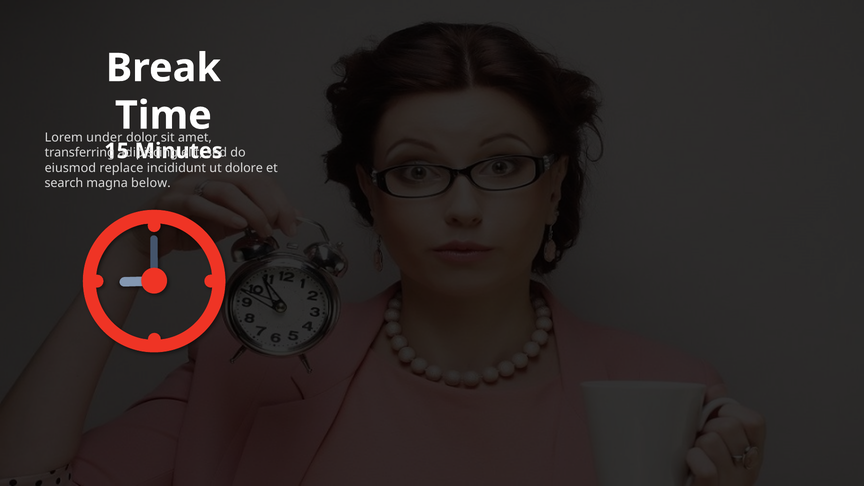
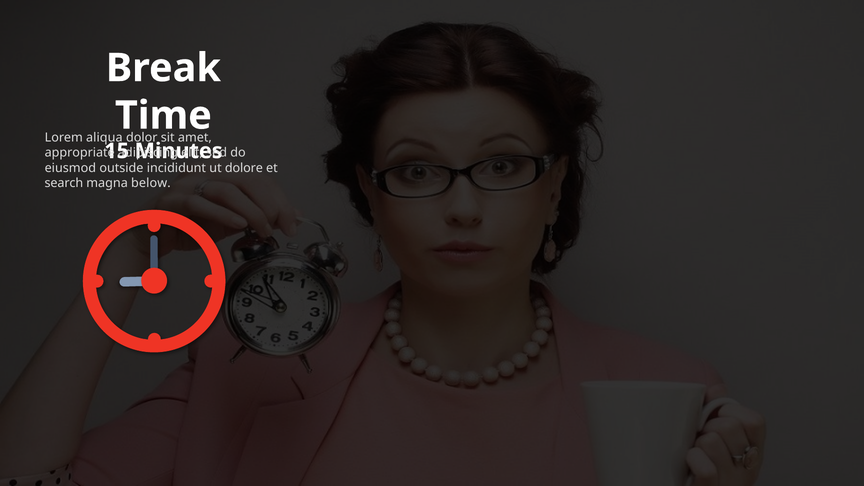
under: under -> aliqua (104, 138)
transferring: transferring -> appropriate (80, 153)
replace: replace -> outside (121, 168)
